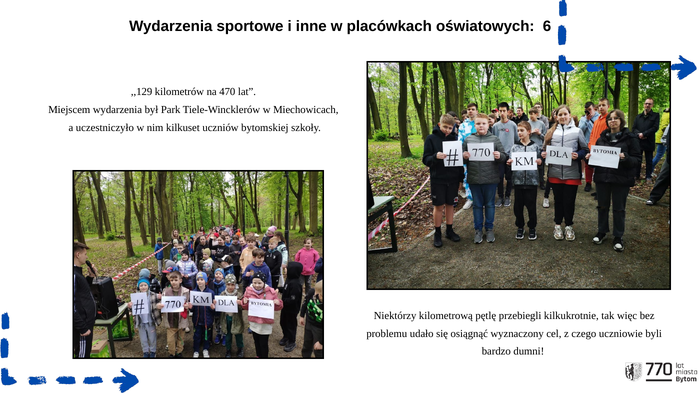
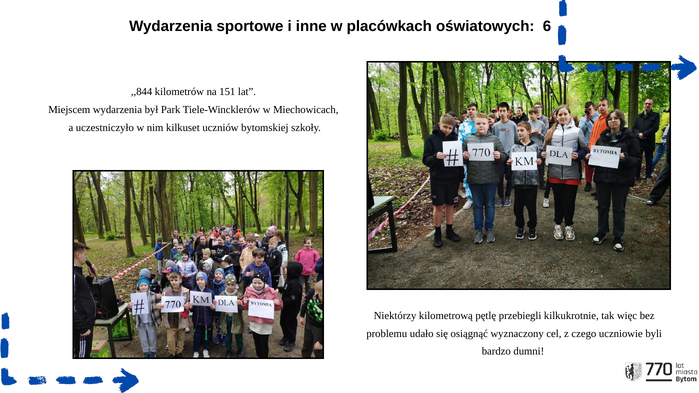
,,129: ,,129 -> ,,844 (142, 92)
470: 470 -> 151 (227, 92)
